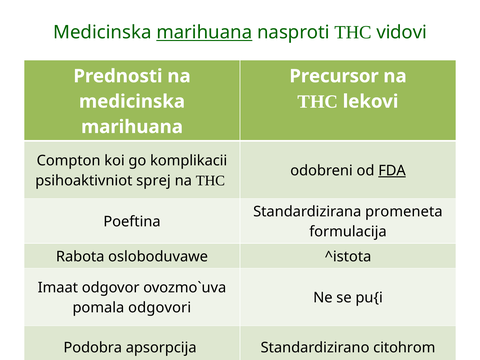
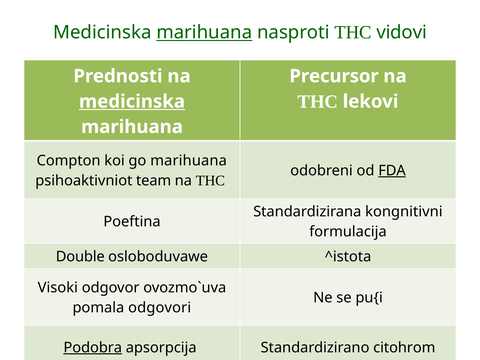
medicinska underline: none -> present (132, 102)
go komplikacii: komplikacii -> marihuana (189, 161)
sprej: sprej -> team (154, 181)
promeneta: promeneta -> kongnitivni (404, 212)
Rabota: Rabota -> Double (80, 257)
Imaat: Imaat -> Visoki (58, 288)
Podobra underline: none -> present (93, 348)
